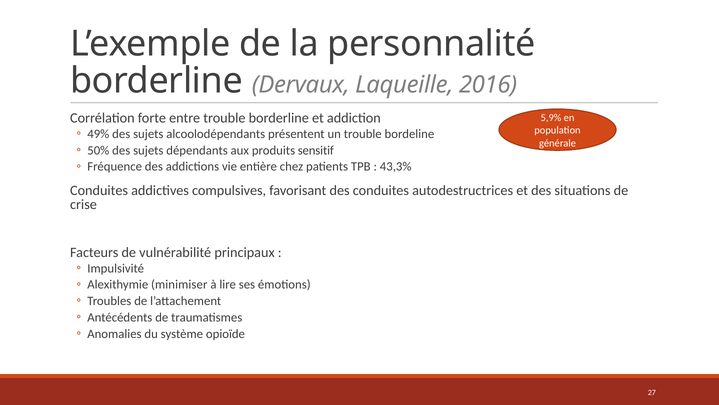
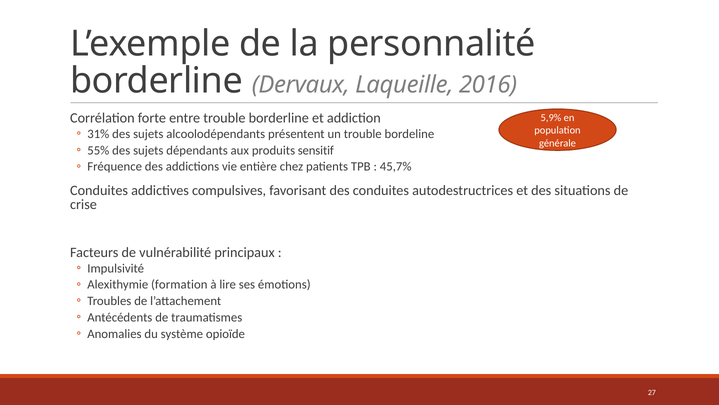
49%: 49% -> 31% (98, 134)
50%: 50% -> 55% (98, 150)
43,3%: 43,3% -> 45,7% (396, 167)
minimiser: minimiser -> formation (179, 284)
